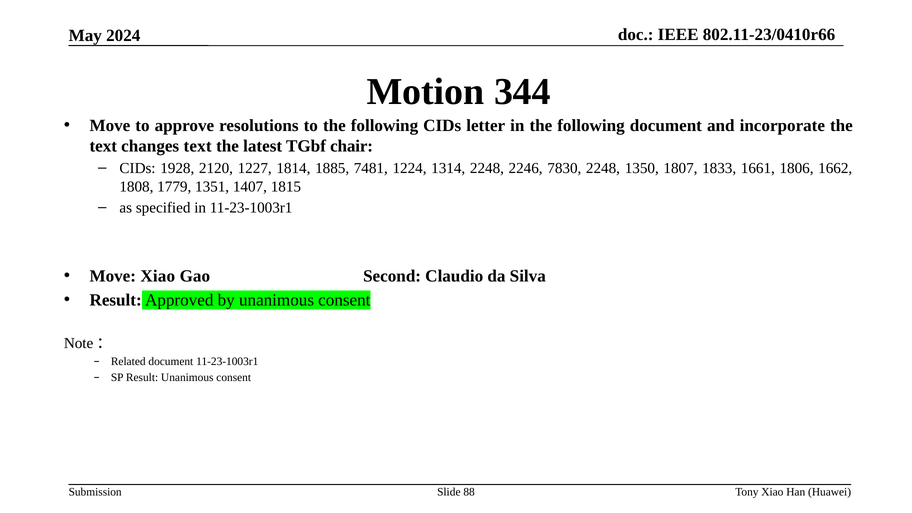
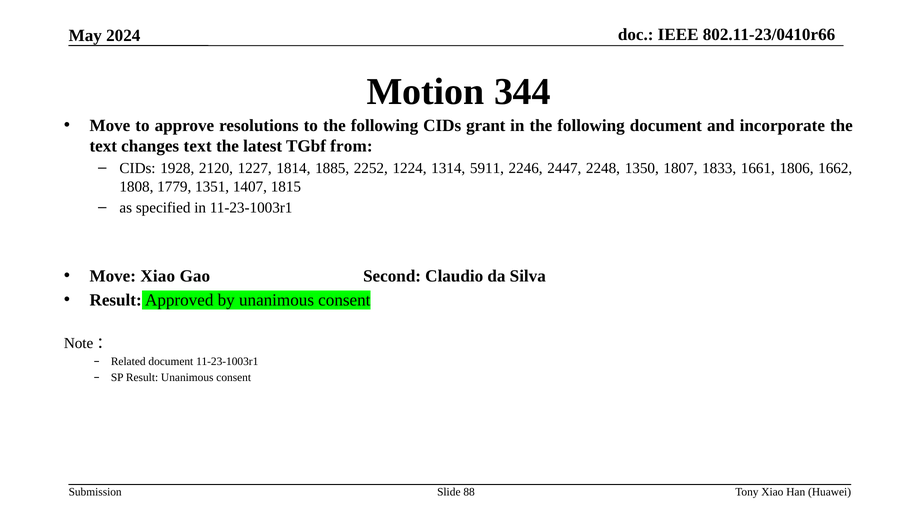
letter: letter -> grant (486, 125)
chair: chair -> from (351, 146)
7481: 7481 -> 2252 (371, 168)
1314 2248: 2248 -> 5911 (487, 168)
7830: 7830 -> 2447 (564, 168)
